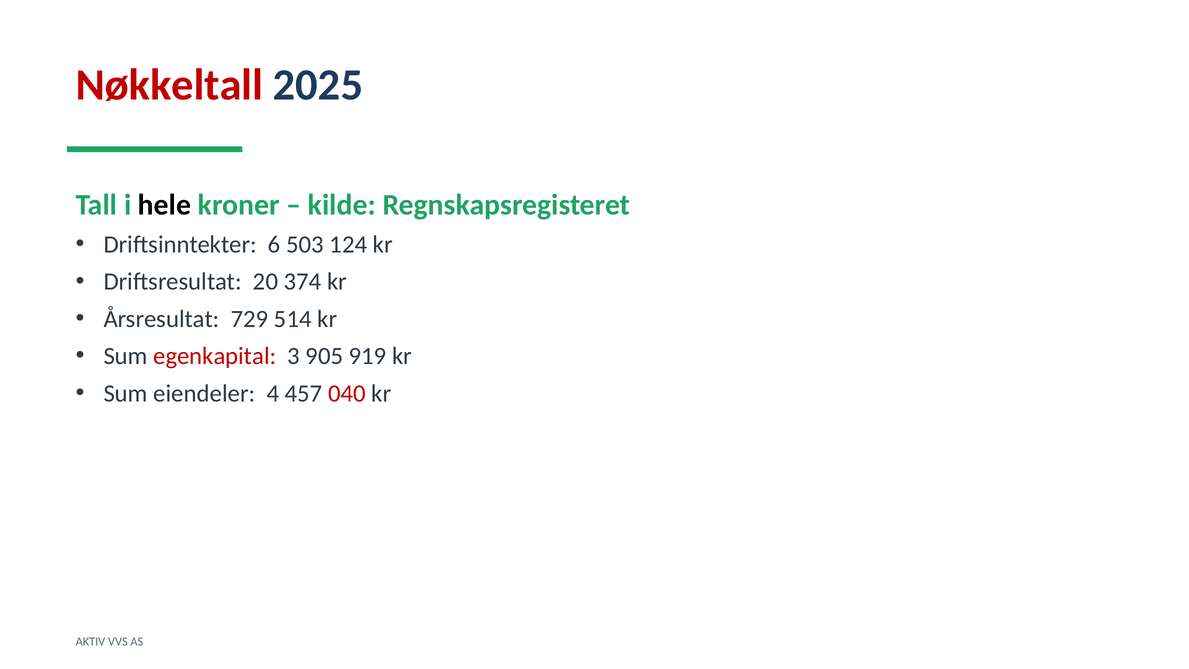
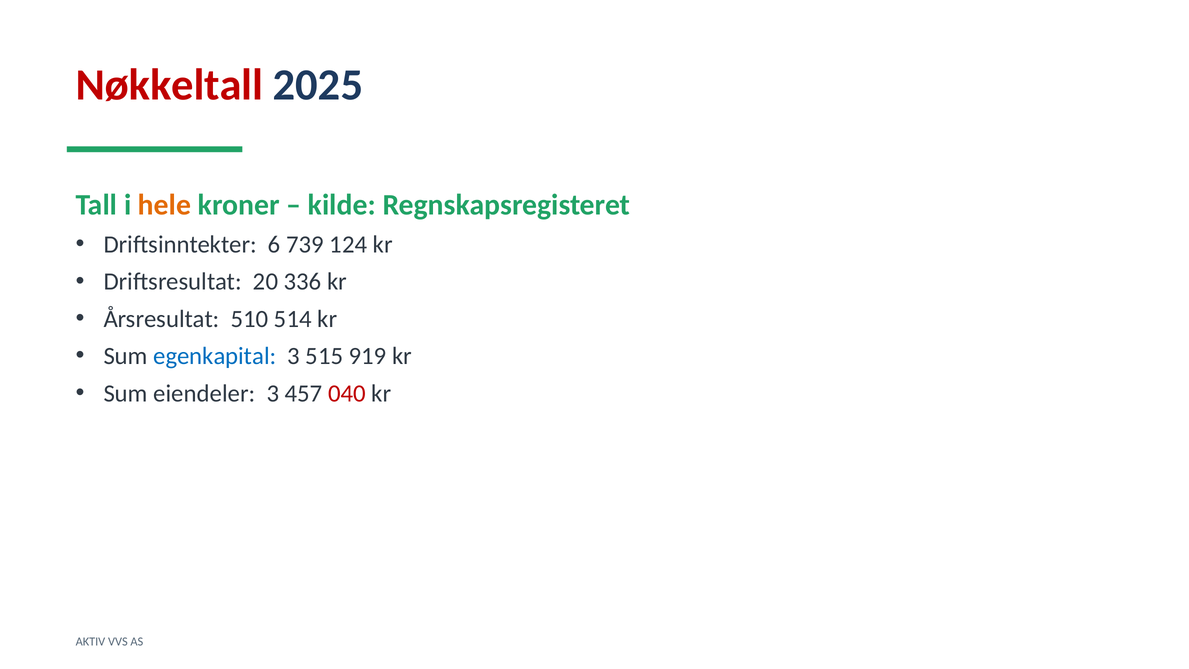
hele colour: black -> orange (165, 205)
503: 503 -> 739 (305, 244)
374: 374 -> 336 (303, 282)
729: 729 -> 510 (250, 319)
egenkapital colour: red -> blue (215, 356)
905: 905 -> 515 (324, 356)
eiendeler 4: 4 -> 3 (273, 393)
